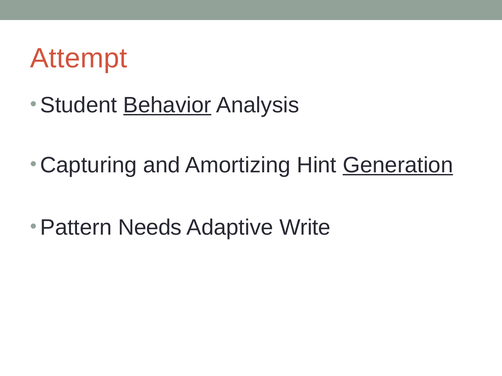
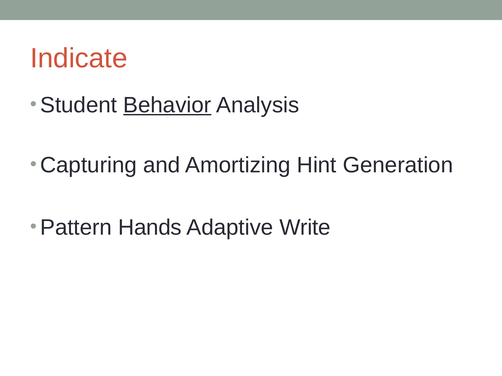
Attempt: Attempt -> Indicate (79, 58)
Generation underline: present -> none (398, 165)
Needs: Needs -> Hands (150, 228)
